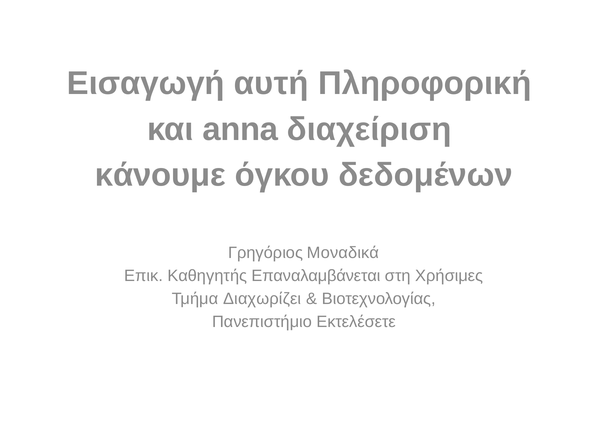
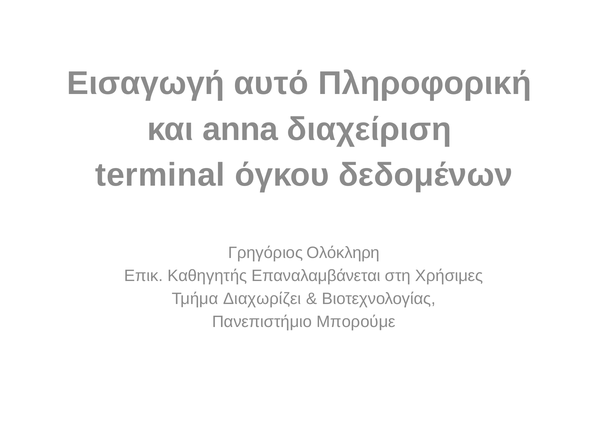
αυτή: αυτή -> αυτό (271, 83)
κάνουμε: κάνουμε -> terminal (160, 175)
Μοναδικά: Μοναδικά -> Ολόκληρη (343, 253)
Εκτελέσετε: Εκτελέσετε -> Μπορούμε (356, 322)
